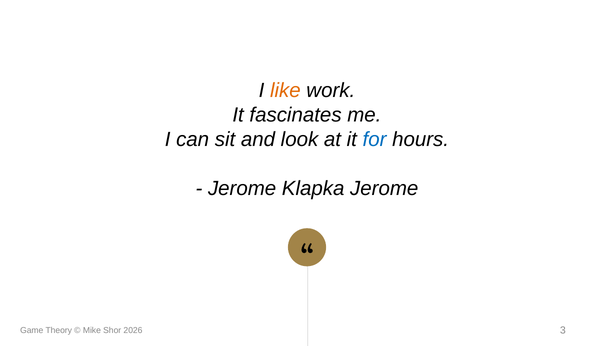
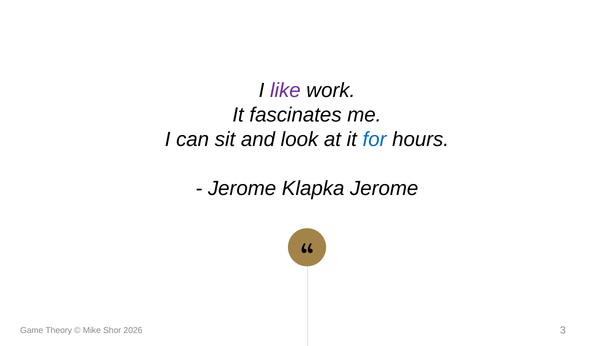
like colour: orange -> purple (285, 90)
